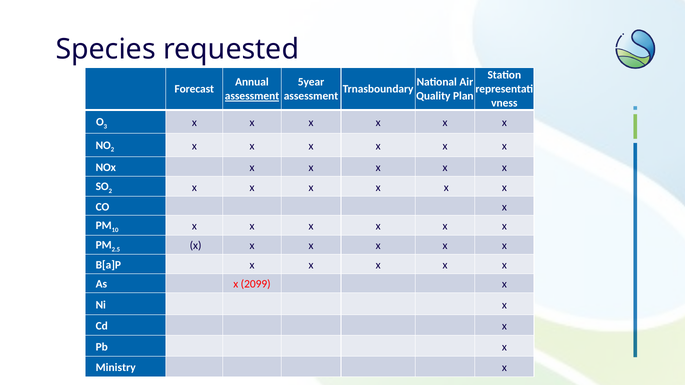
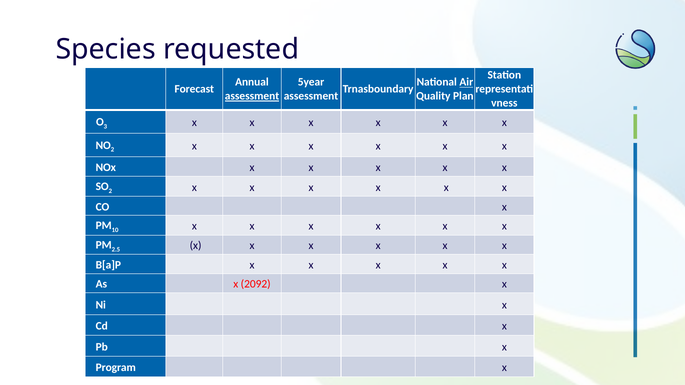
Air underline: none -> present (466, 82)
2099: 2099 -> 2092 (256, 284)
Ministry: Ministry -> Program (116, 368)
